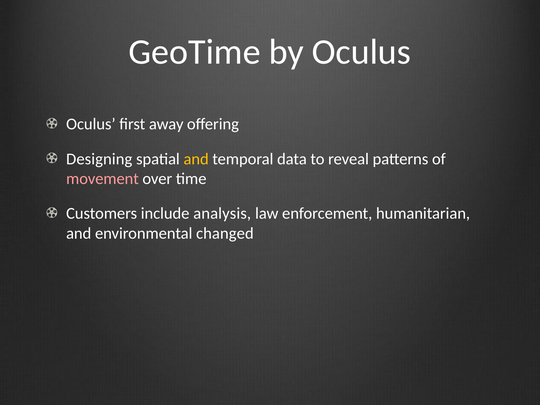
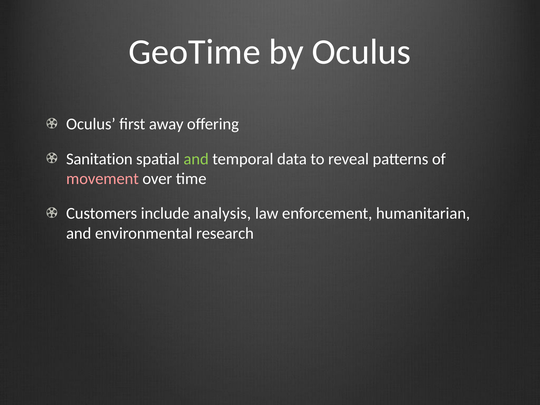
Designing: Designing -> Sanitation (99, 159)
and colour: yellow -> light green (196, 159)
changed: changed -> research (225, 233)
